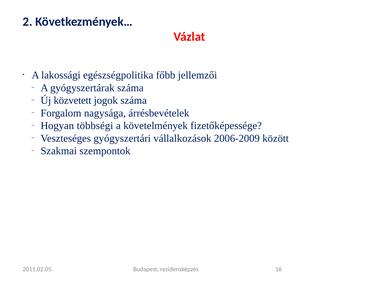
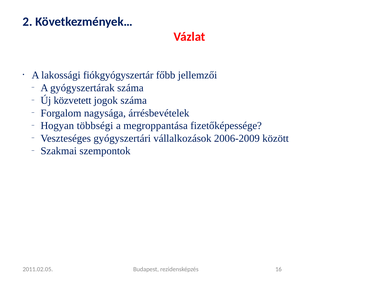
egészségpolitika: egészségpolitika -> fiókgyógyszertár (118, 75)
követelmények: követelmények -> megroppantása (156, 126)
